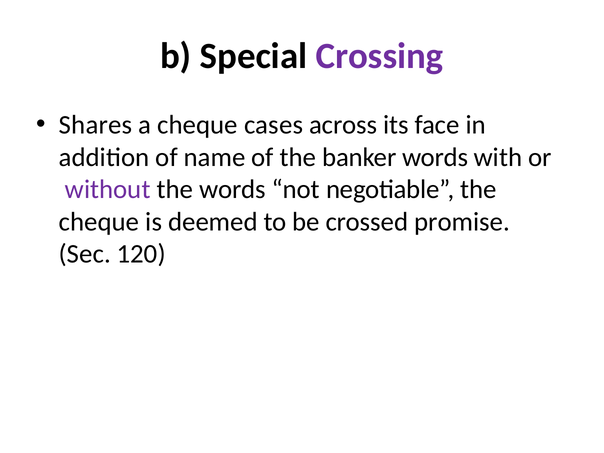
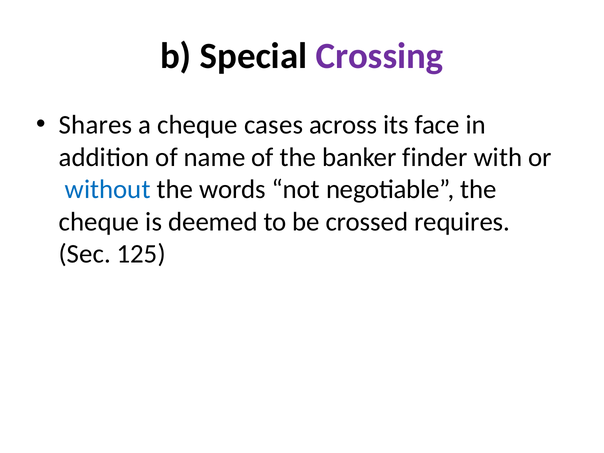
banker words: words -> finder (435, 157)
without colour: purple -> blue (108, 189)
promise: promise -> requires (462, 222)
120: 120 -> 125 (141, 254)
